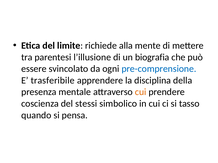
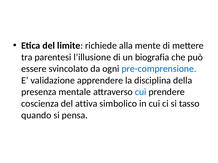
trasferibile: trasferibile -> validazione (53, 81)
cui colour: orange -> blue (141, 92)
stessi: stessi -> attiva (86, 104)
